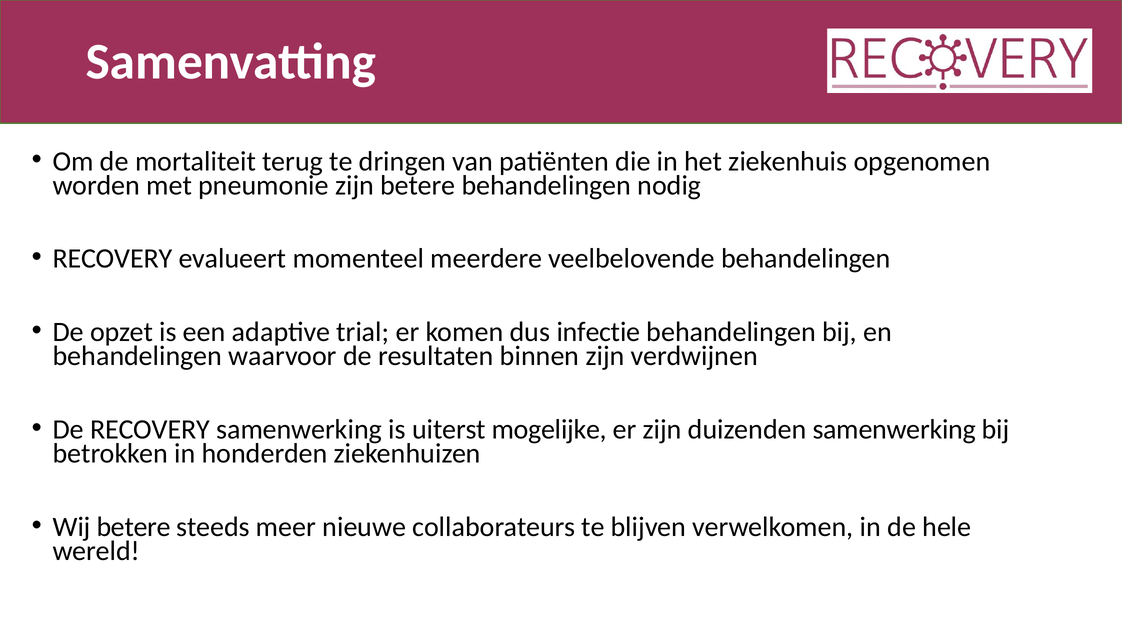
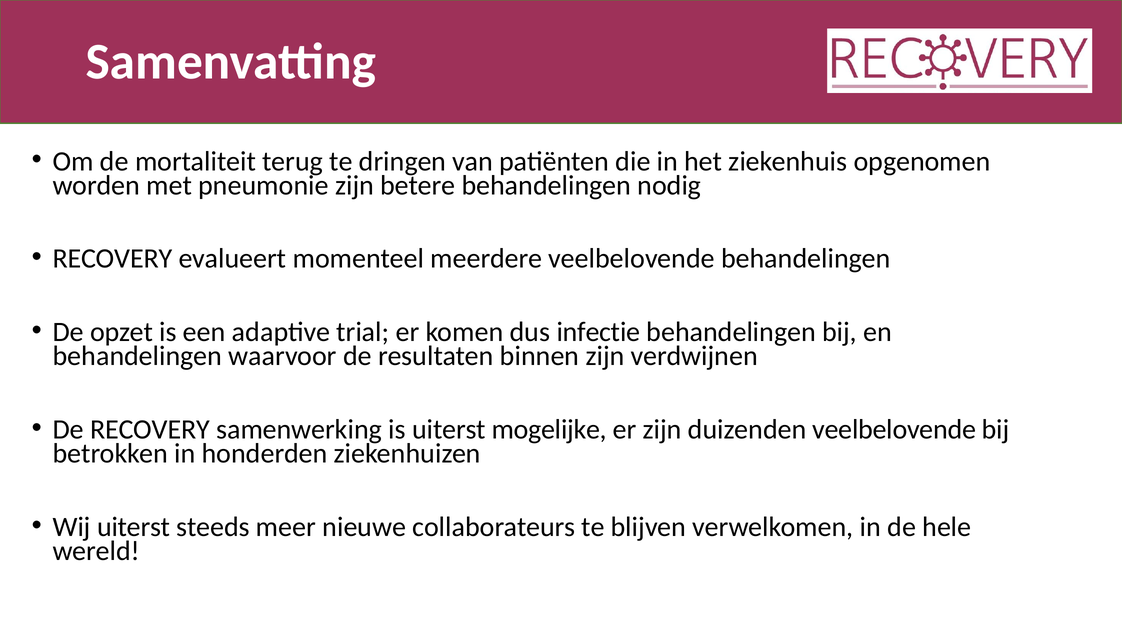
duizenden samenwerking: samenwerking -> veelbelovende (894, 429)
Wij betere: betere -> uiterst (134, 527)
